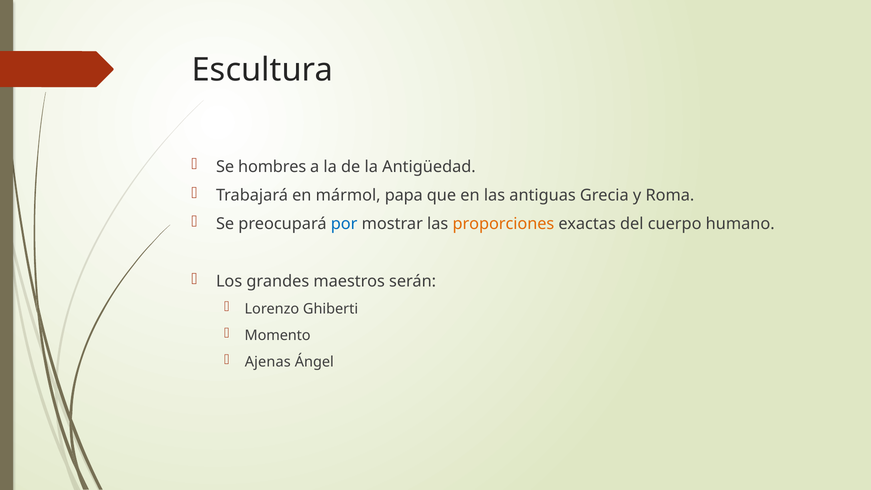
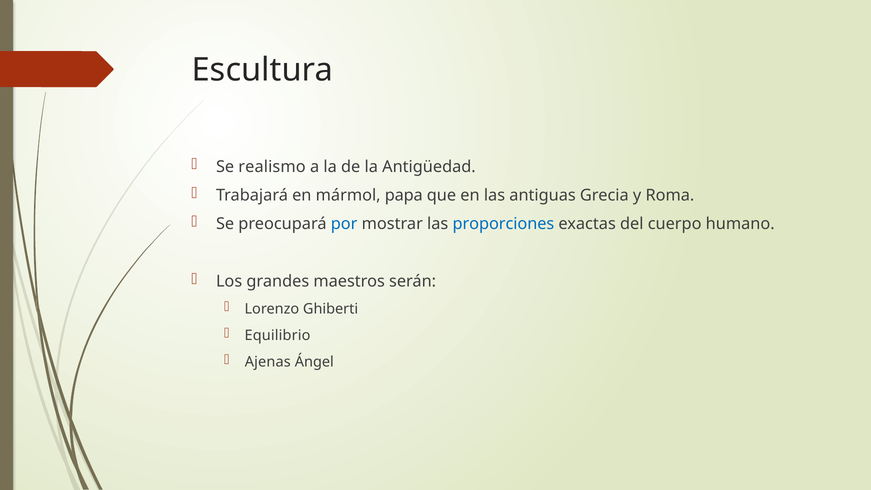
hombres: hombres -> realismo (272, 167)
proporciones colour: orange -> blue (503, 224)
Momento: Momento -> Equilibrio (277, 335)
